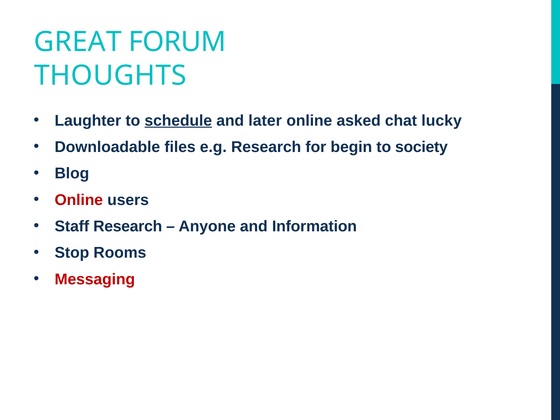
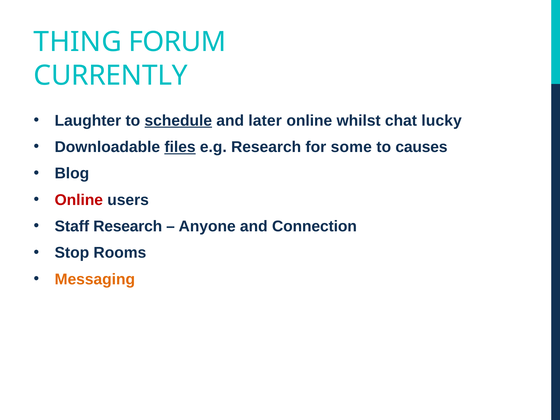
GREAT: GREAT -> THING (78, 42)
THOUGHTS: THOUGHTS -> CURRENTLY (111, 76)
asked: asked -> whilst (359, 121)
files underline: none -> present (180, 147)
begin: begin -> some (351, 147)
society: society -> causes (421, 147)
Information: Information -> Connection (314, 226)
Messaging colour: red -> orange (95, 279)
